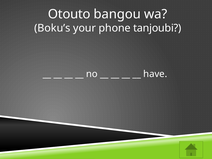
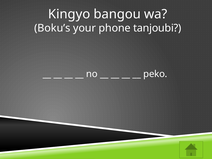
Otouto: Otouto -> Kingyo (69, 14)
have: have -> peko (155, 74)
